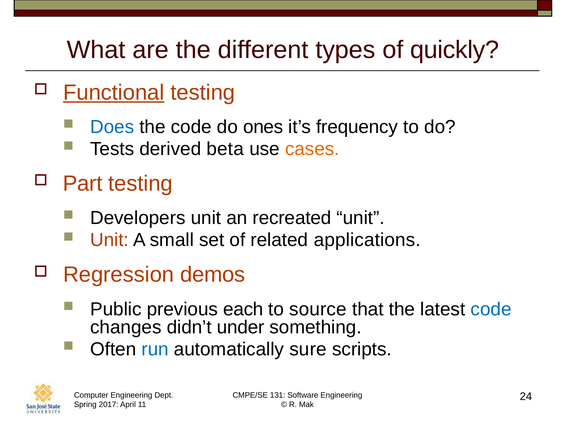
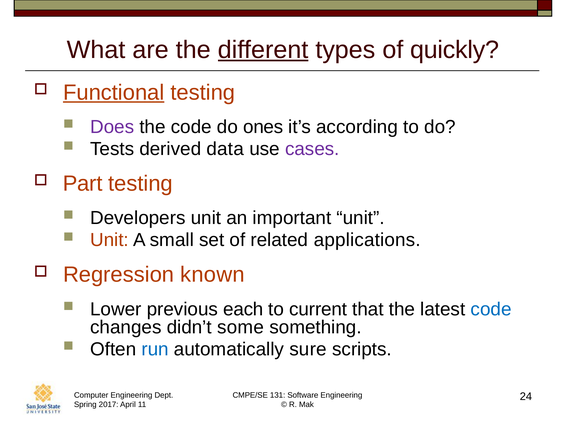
different underline: none -> present (263, 50)
Does colour: blue -> purple (112, 127)
frequency: frequency -> according (357, 127)
beta: beta -> data (225, 149)
cases colour: orange -> purple (312, 149)
recreated: recreated -> important (292, 218)
demos: demos -> known (212, 275)
Public: Public -> Lower (116, 310)
source: source -> current (318, 310)
under: under -> some (241, 328)
